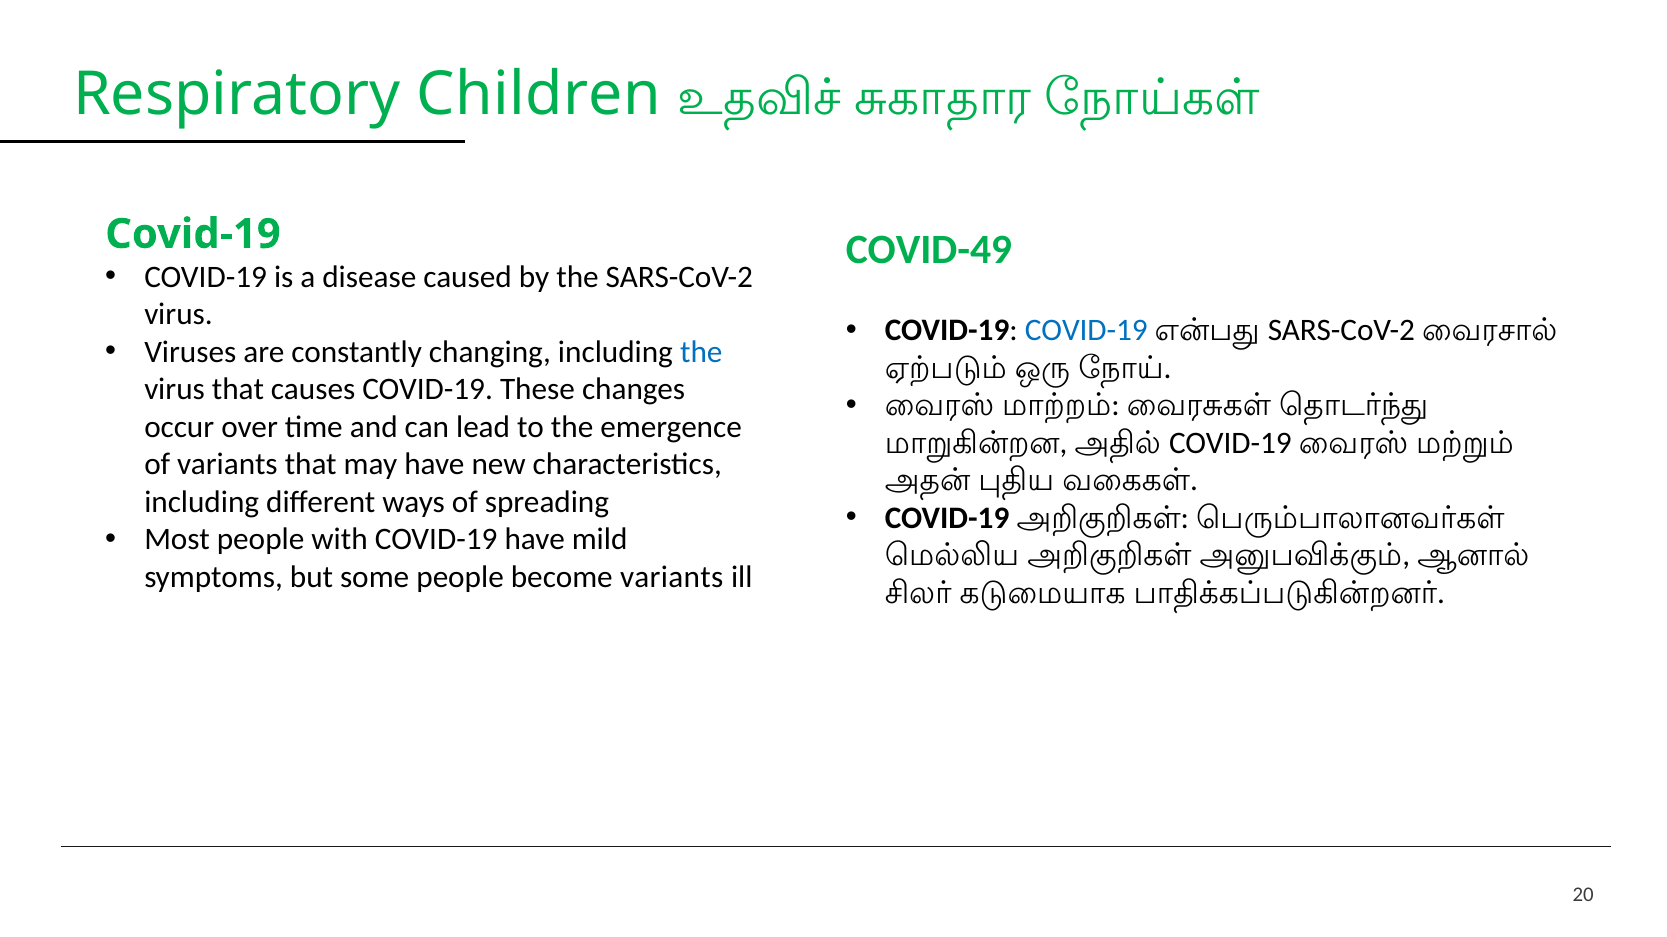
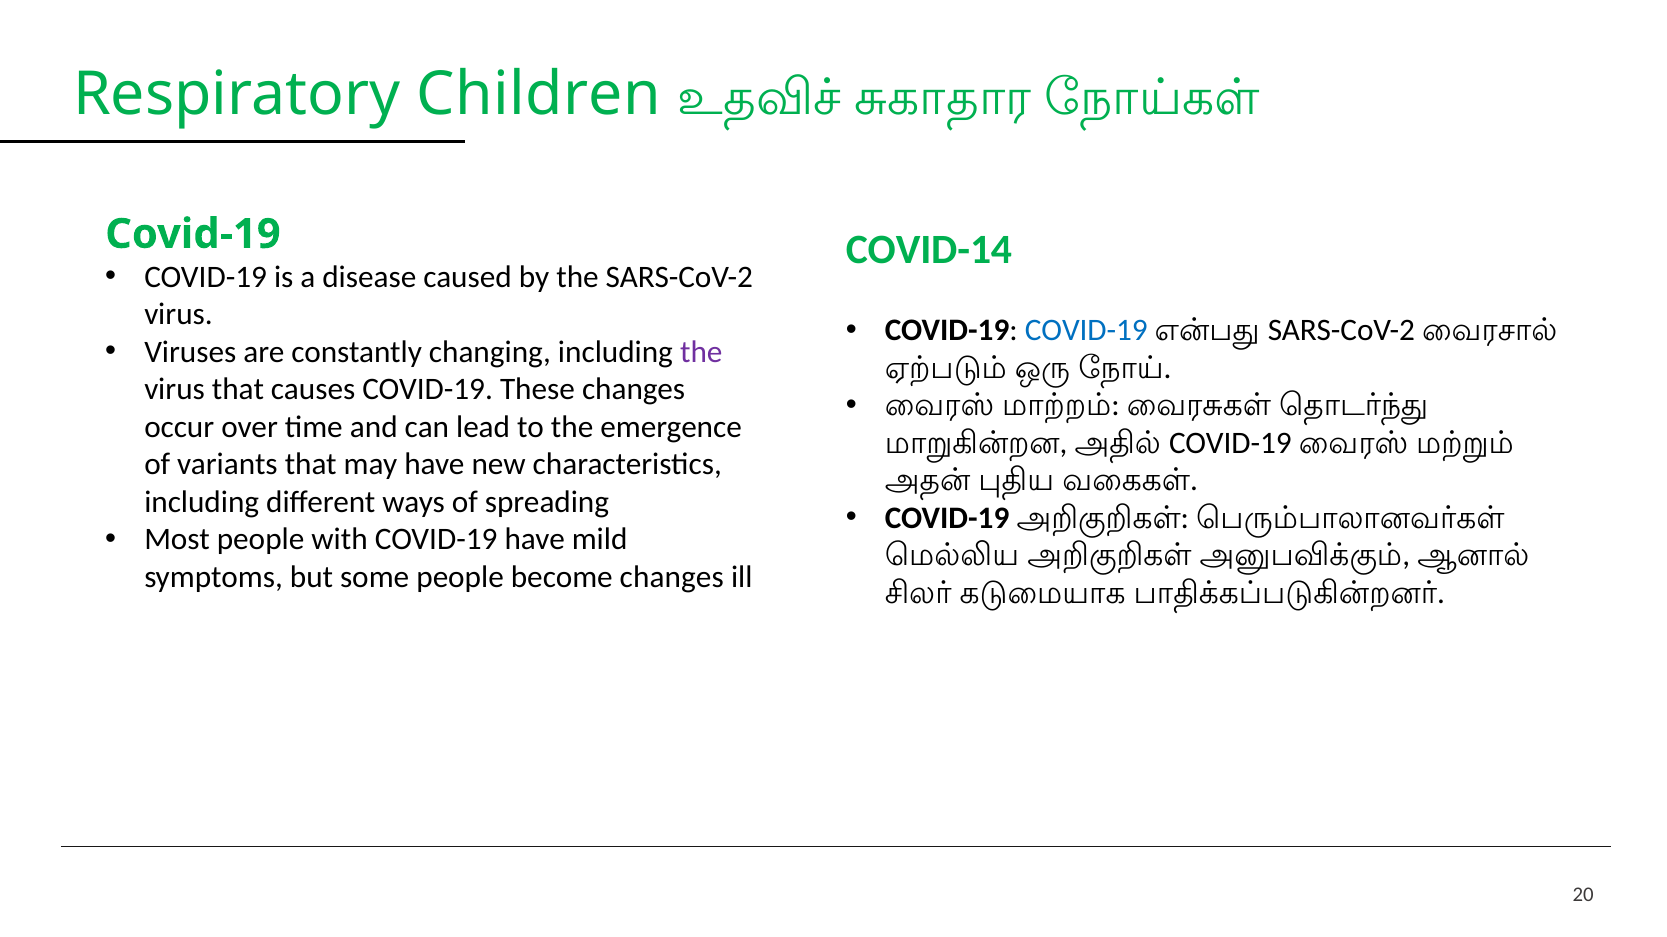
COVID-49: COVID-49 -> COVID-14 (929, 250)
the colour: blue -> purple (701, 352)
become variants: variants -> changes (672, 577)
